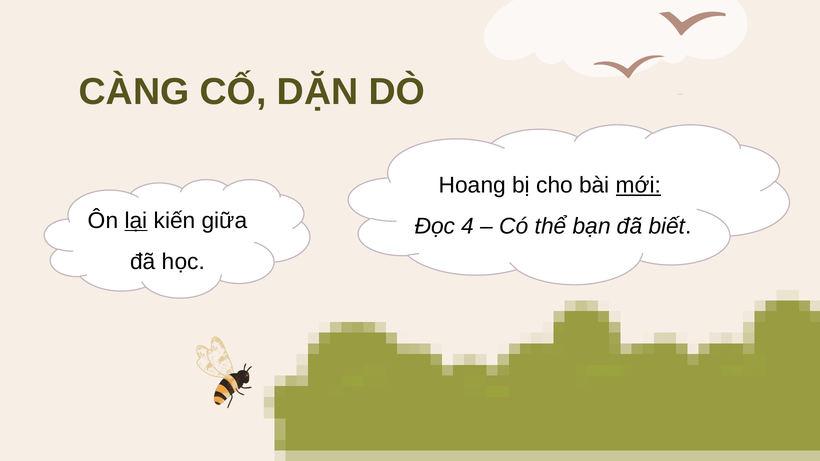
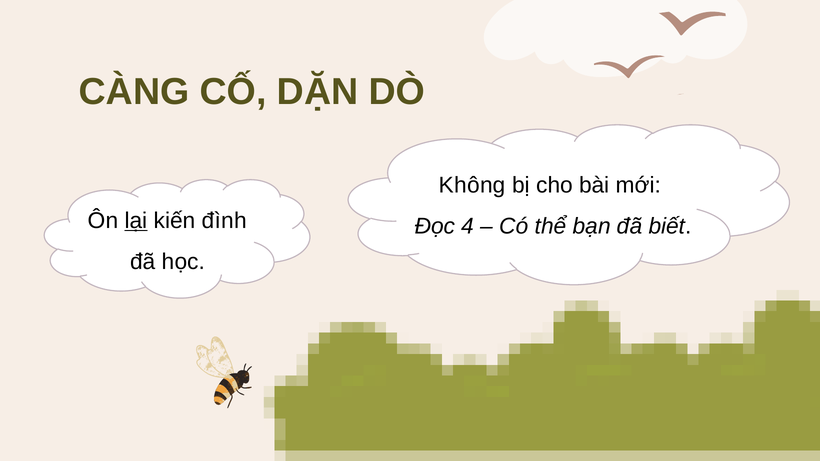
Hoang: Hoang -> Không (472, 186)
mới underline: present -> none (638, 186)
giữa: giữa -> đình (224, 221)
